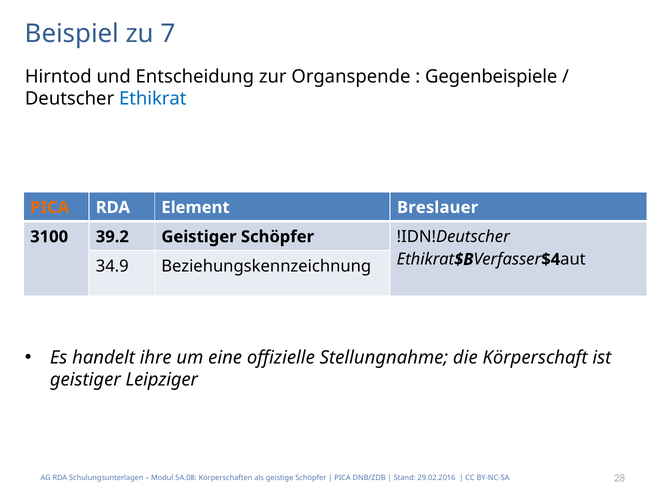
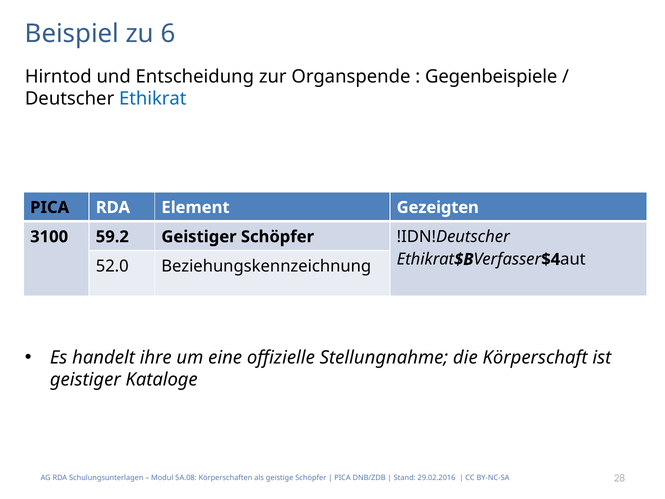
7: 7 -> 6 (168, 34)
PICA colour: orange -> black (50, 207)
Breslauer: Breslauer -> Gezeigten (438, 207)
39.2: 39.2 -> 59.2 (112, 237)
34.9: 34.9 -> 52.0 (112, 266)
Leipziger: Leipziger -> Kataloge (162, 380)
